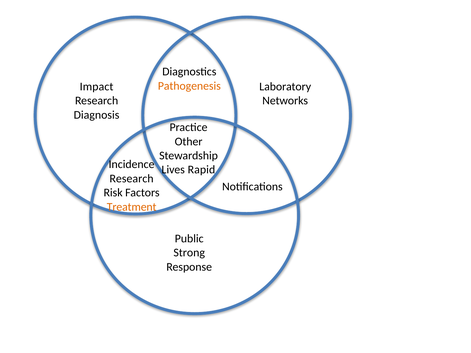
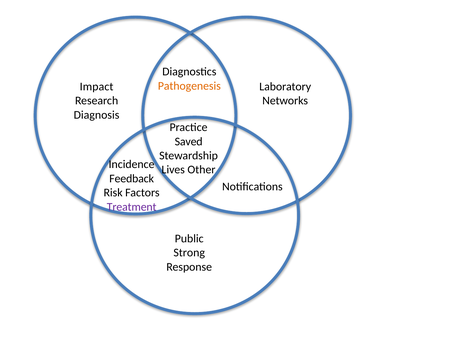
Other: Other -> Saved (189, 142)
Rapid: Rapid -> Other (201, 170)
Research: Research -> Feedback (132, 179)
Treatment colour: orange -> purple (132, 207)
